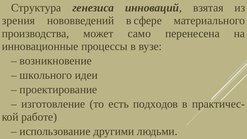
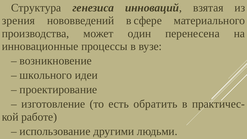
само: само -> один (139, 34)
подходов: подходов -> обратить (155, 104)
